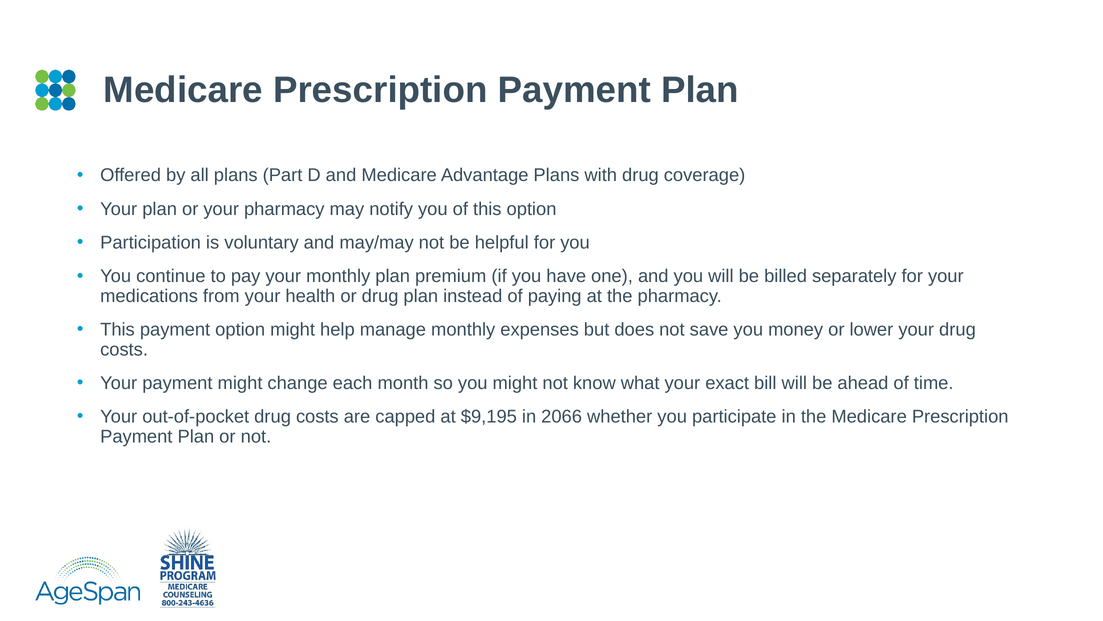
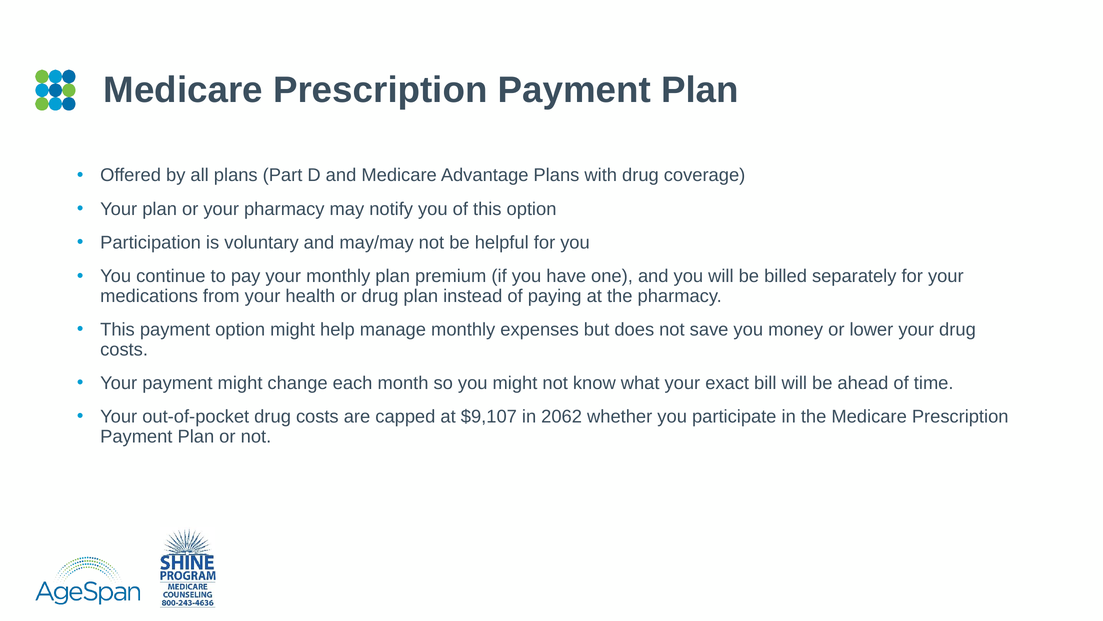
$9,195: $9,195 -> $9,107 (489, 416)
2066: 2066 -> 2062 (562, 416)
